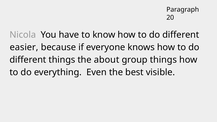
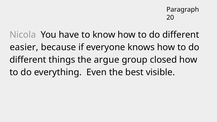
about: about -> argue (107, 60)
group things: things -> closed (163, 60)
